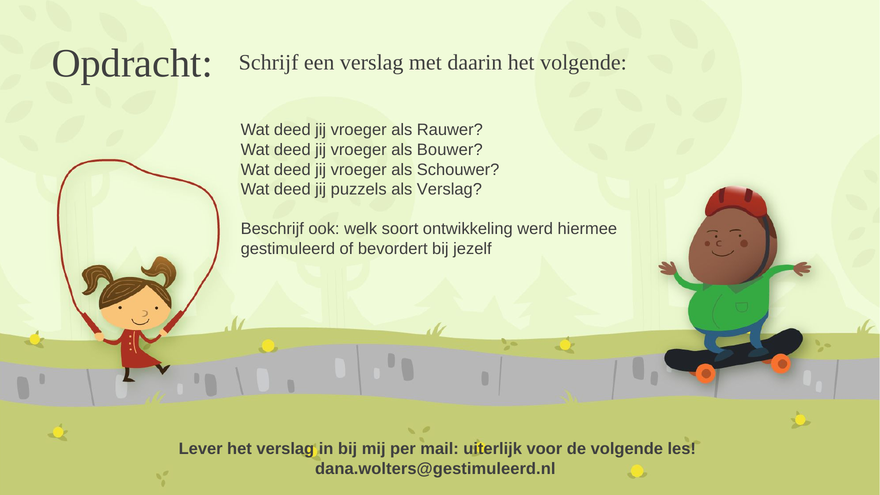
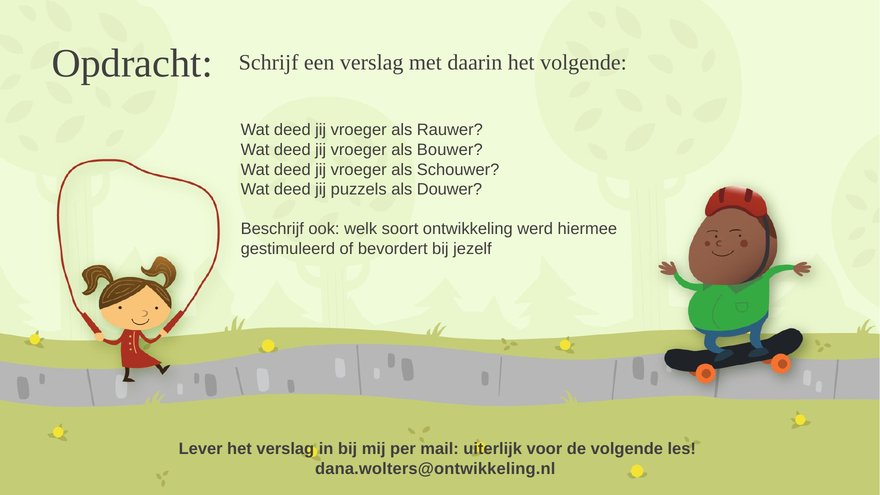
als Verslag: Verslag -> Douwer (449, 189)
dana.wolters@gestimuleerd.nl: dana.wolters@gestimuleerd.nl -> dana.wolters@ontwikkeling.nl (435, 469)
